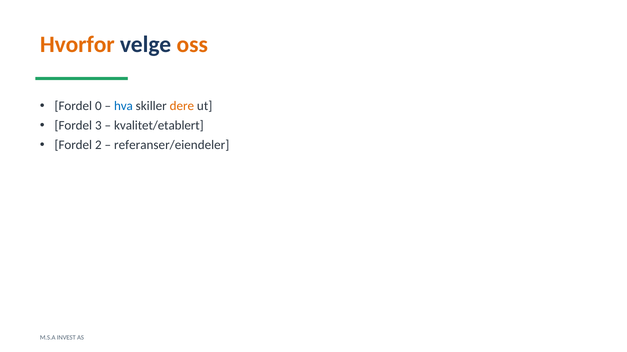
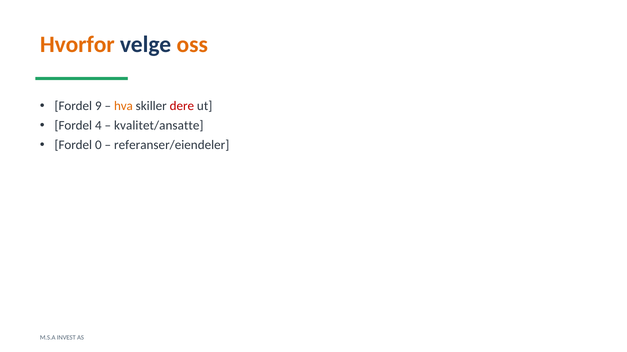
0: 0 -> 9 (98, 106)
hva colour: blue -> orange (123, 106)
dere colour: orange -> red (182, 106)
3: 3 -> 4 (98, 126)
kvalitet/etablert: kvalitet/etablert -> kvalitet/ansatte (159, 126)
2: 2 -> 0 (98, 145)
